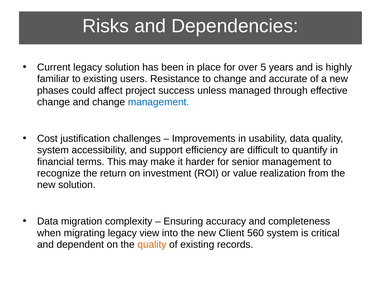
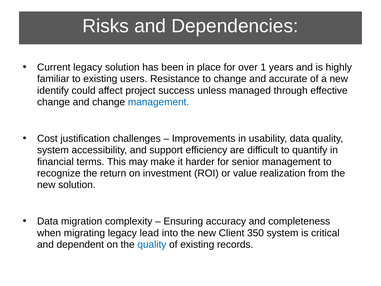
5: 5 -> 1 (263, 67)
phases: phases -> identify (53, 90)
view: view -> lead (149, 233)
560: 560 -> 350 (256, 233)
quality colour: orange -> blue (152, 244)
